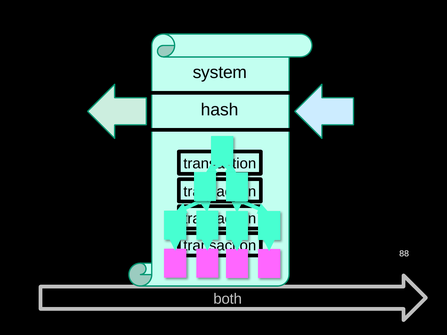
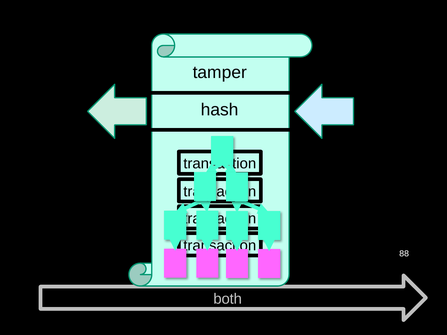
system: system -> tamper (220, 73)
